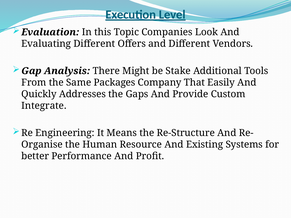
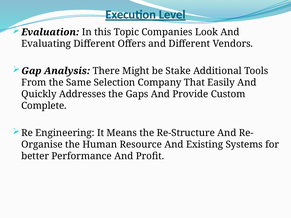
Packages: Packages -> Selection (114, 83)
Integrate: Integrate -> Complete (44, 106)
